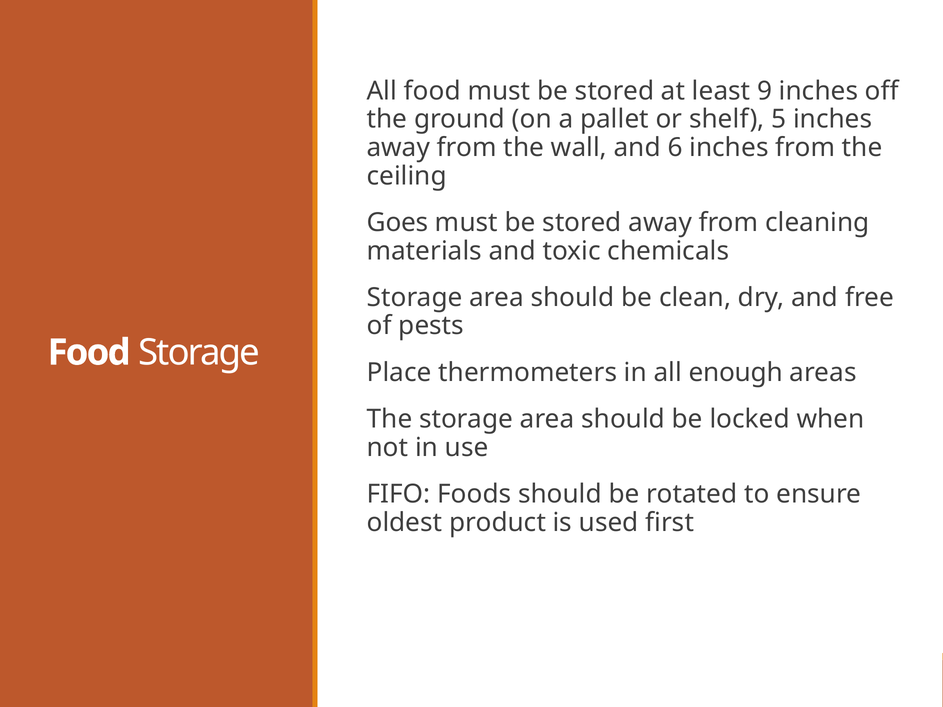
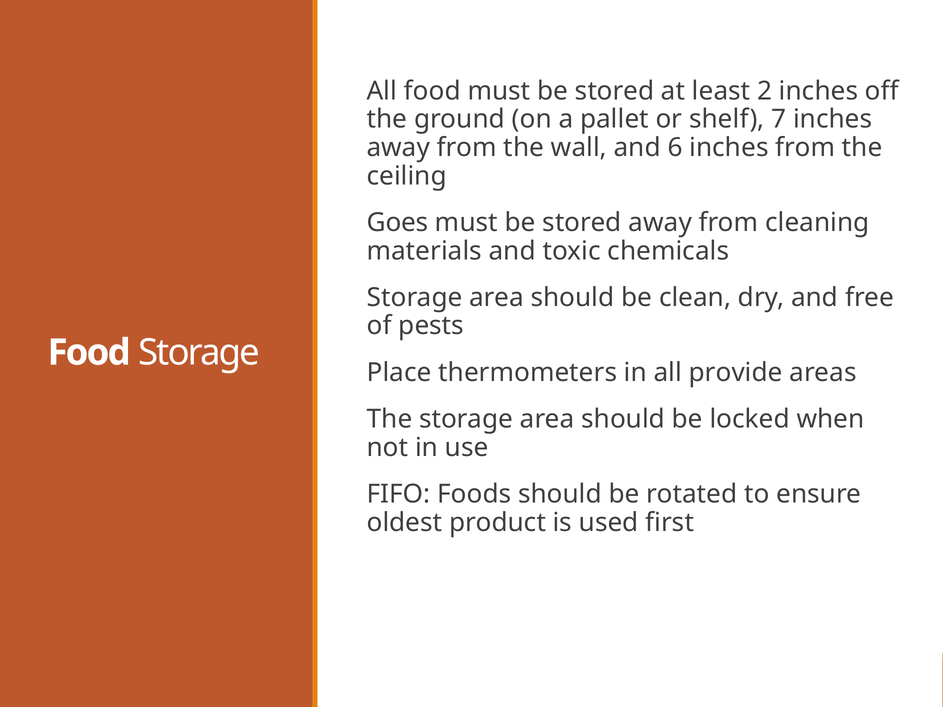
9: 9 -> 2 (765, 91)
5: 5 -> 7 (779, 119)
enough: enough -> provide (736, 373)
